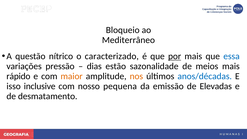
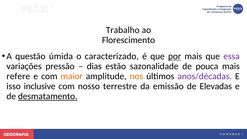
Bloqueio: Bloqueio -> Trabalho (123, 30)
Mediterrâneo: Mediterrâneo -> Florescimento (128, 40)
nítrico: nítrico -> úmida (61, 56)
essa colour: blue -> purple (232, 56)
meios: meios -> pouca (207, 66)
rápido: rápido -> refere (18, 76)
anos/décadas colour: blue -> purple (205, 76)
pequena: pequena -> terrestre (120, 86)
desmatamento underline: none -> present (48, 96)
